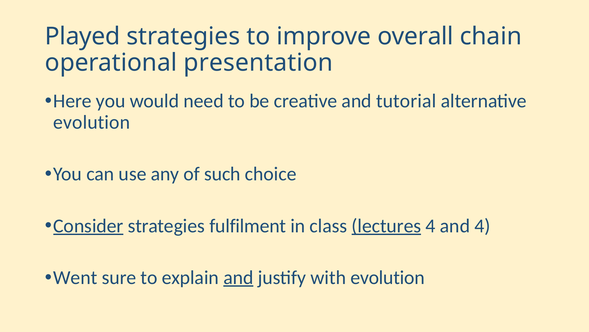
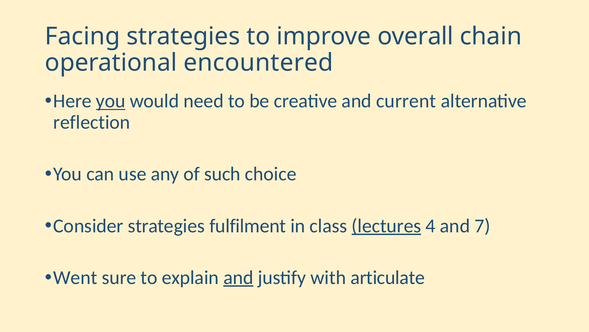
Played: Played -> Facing (83, 36)
presentation: presentation -> encountered (258, 63)
you underline: none -> present (111, 101)
tutorial: tutorial -> current (406, 101)
evolution: evolution -> reflection (92, 122)
Consider underline: present -> none (88, 225)
and 4: 4 -> 7 (482, 225)
with evolution: evolution -> articulate (388, 277)
